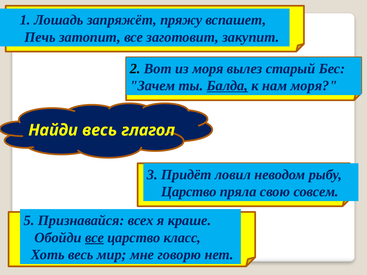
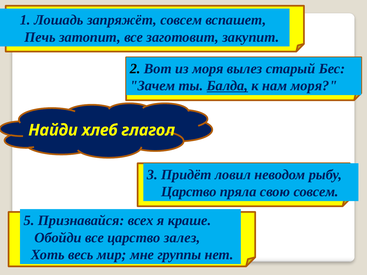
запряжёт пряжу: пряжу -> совсем (181, 20)
Найди весь: весь -> хлеб (100, 130)
все underline: present -> none (94, 238)
класс: класс -> залез (182, 238)
говорю: говорю -> группы (179, 255)
